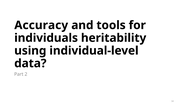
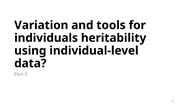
Accuracy: Accuracy -> Variation (41, 25)
